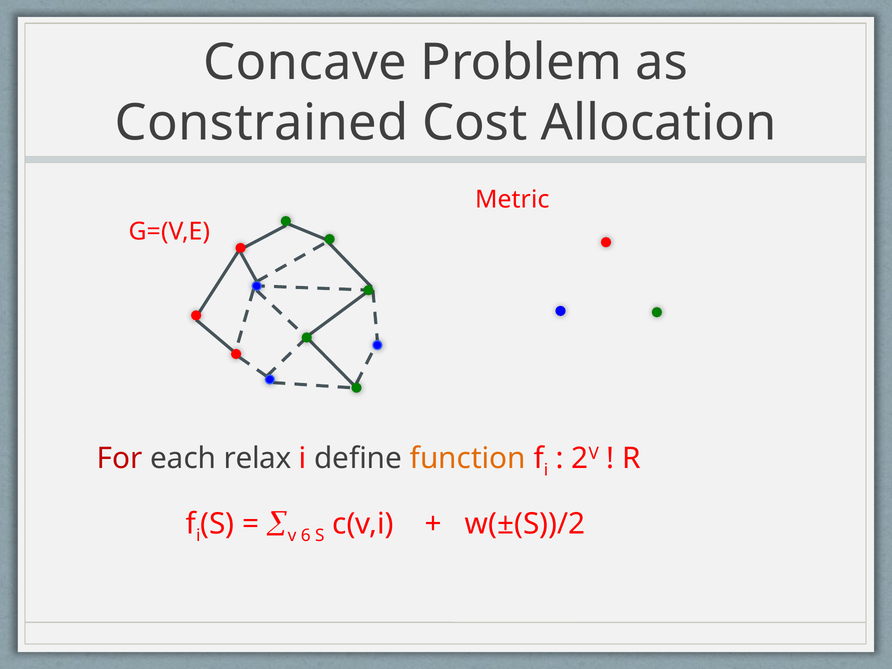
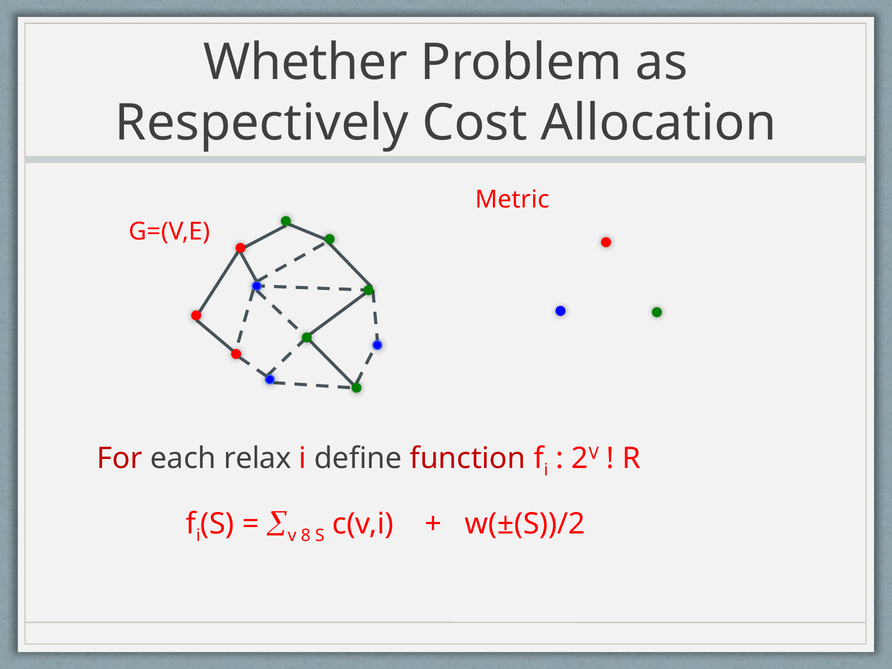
Concave: Concave -> Whether (305, 62)
Constrained: Constrained -> Respectively (262, 123)
function colour: orange -> red (468, 458)
6: 6 -> 8 (306, 535)
